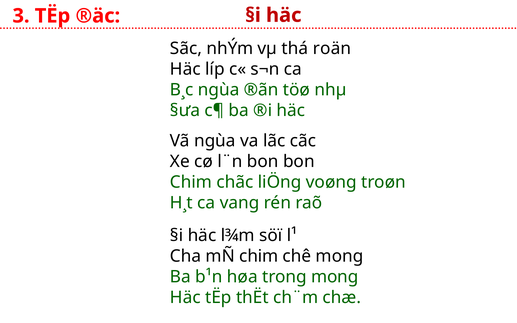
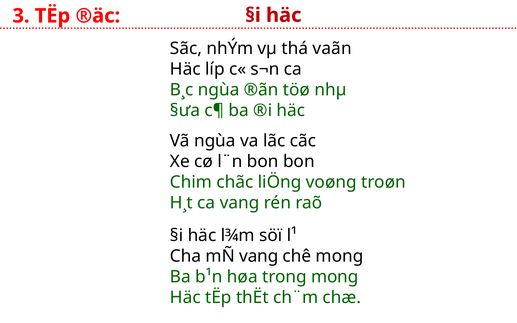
roän: roän -> vaãn (332, 49)
mÑ chim: chim -> vang (259, 256)
